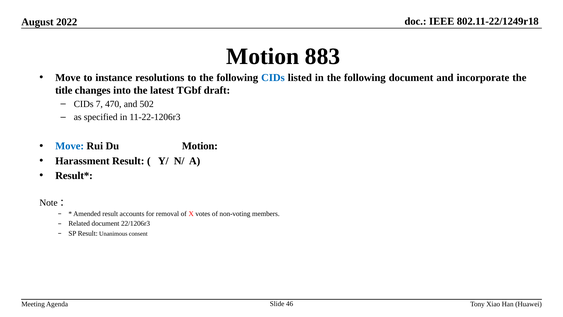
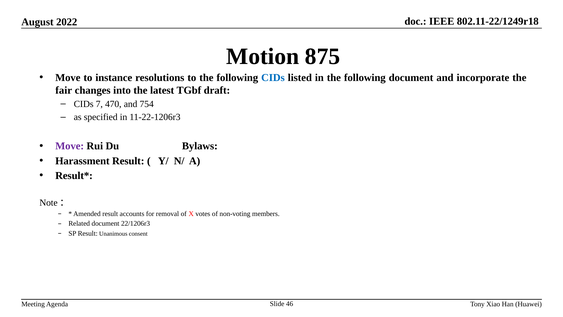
883: 883 -> 875 (323, 57)
title: title -> fair (64, 90)
502: 502 -> 754 (147, 104)
Move colour: blue -> purple (70, 146)
Du Motion: Motion -> Bylaws (200, 146)
